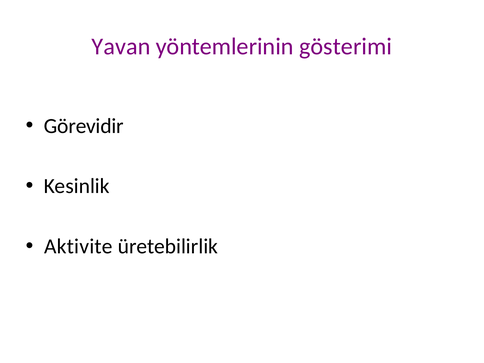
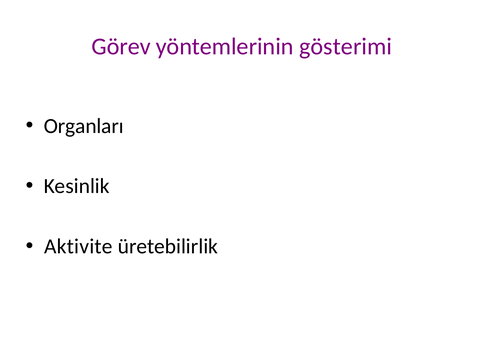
Yavan: Yavan -> Görev (121, 46)
Görevidir: Görevidir -> Organları (84, 126)
